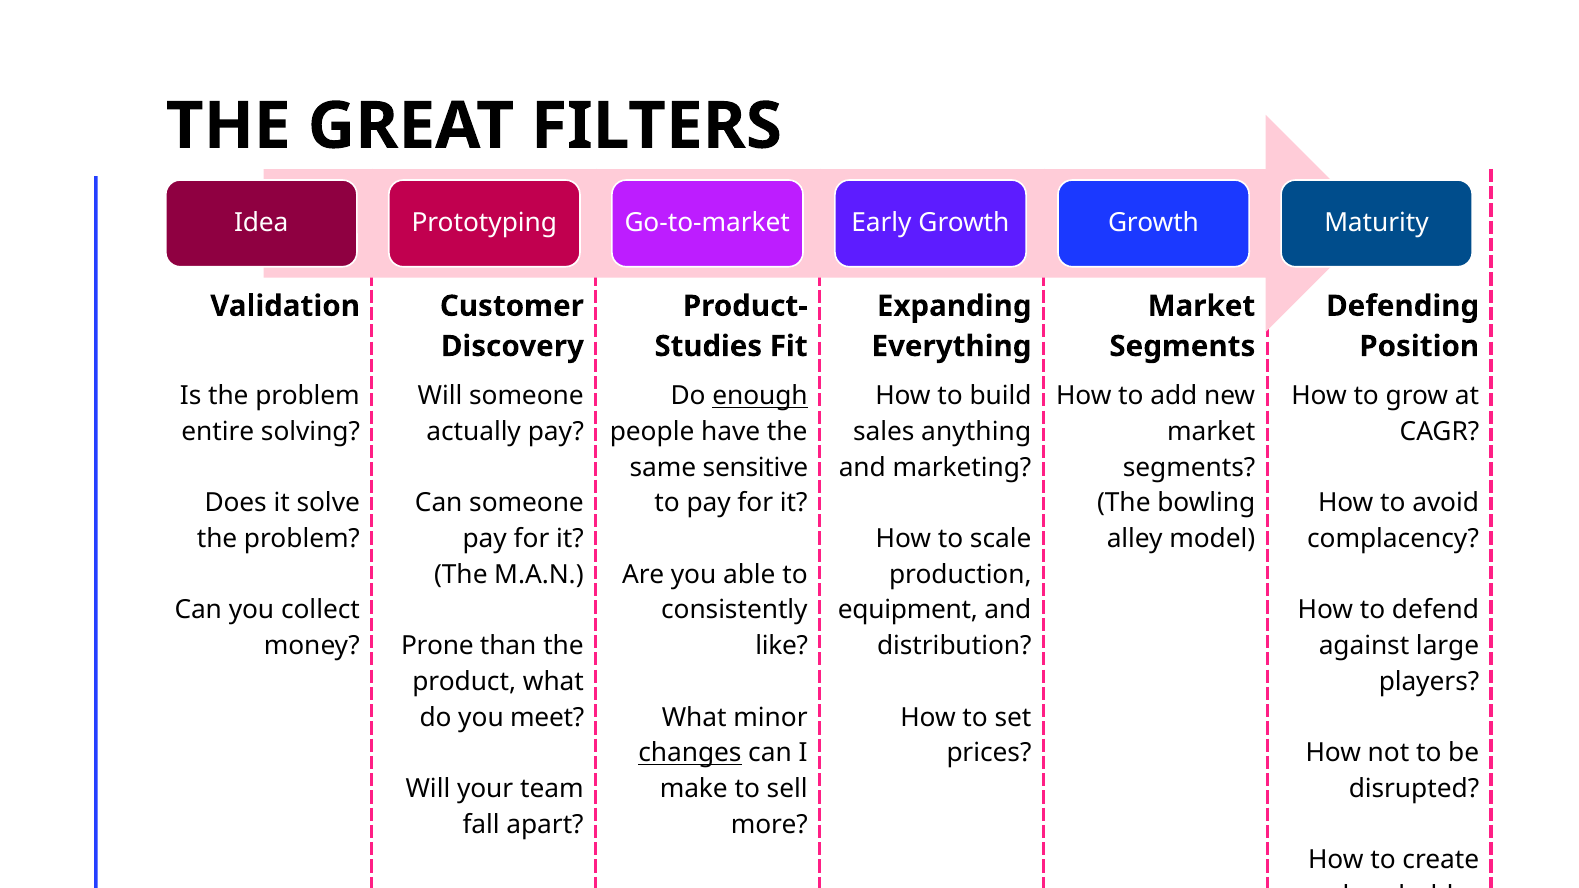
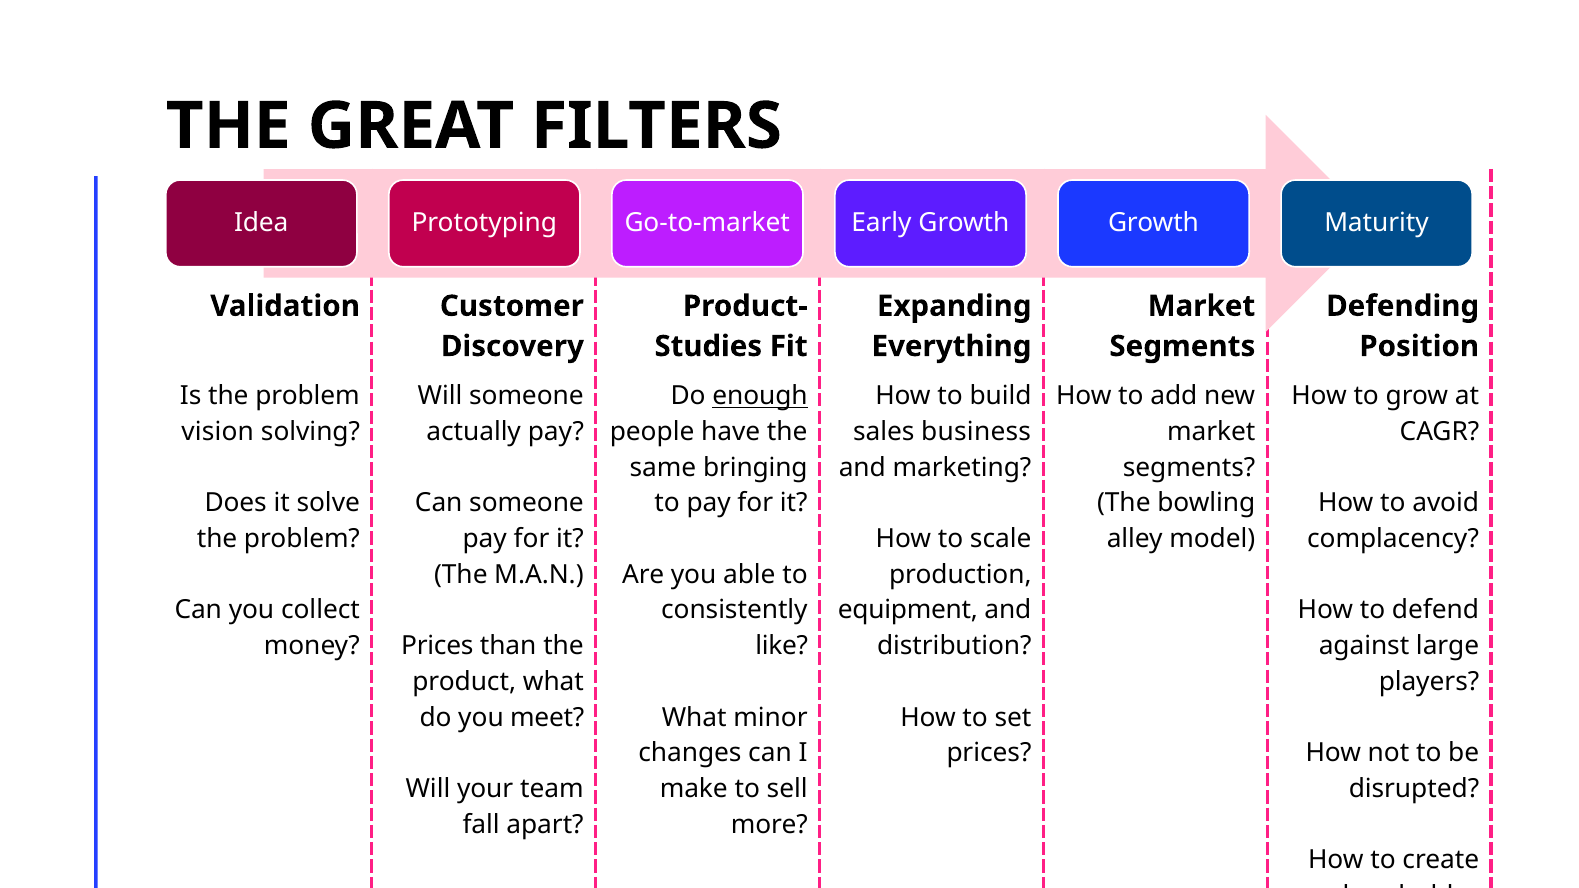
entire: entire -> vision (218, 432)
anything: anything -> business (976, 432)
sensitive: sensitive -> bringing (755, 468)
Prone: Prone -> Prices (437, 646)
changes underline: present -> none (690, 753)
